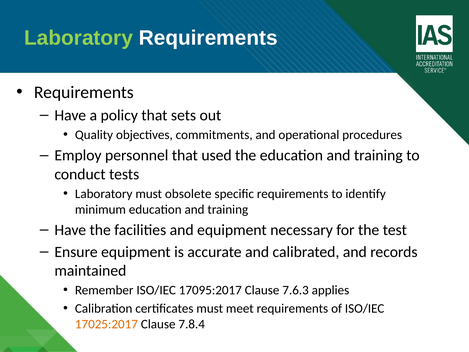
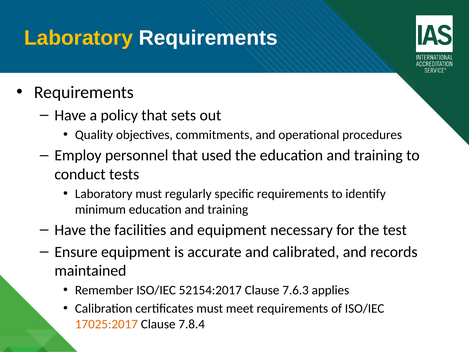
Laboratory colour: light green -> yellow (79, 38)
obsolete: obsolete -> regularly (188, 194)
17095:2017: 17095:2017 -> 52154:2017 (210, 290)
